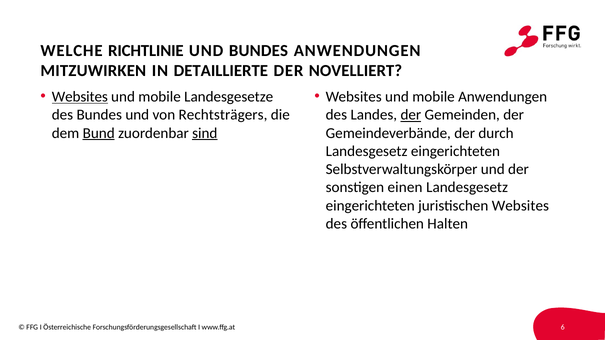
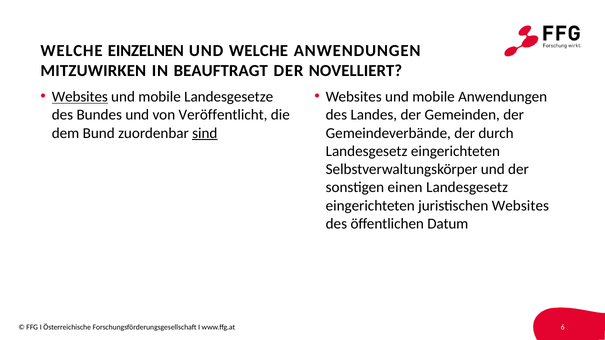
RICHTLINIE: RICHTLINIE -> EINZELNEN (146, 51)
UND BUNDES: BUNDES -> WELCHE (258, 51)
DETAILLIERTE: DETAILLIERTE -> BEAUFTRAGT (221, 71)
Rechtsträgers: Rechtsträgers -> Veröffentlicht (223, 115)
der underline: present -> none (411, 115)
Bund underline: present -> none (99, 133)
Halten: Halten -> Datum (448, 224)
